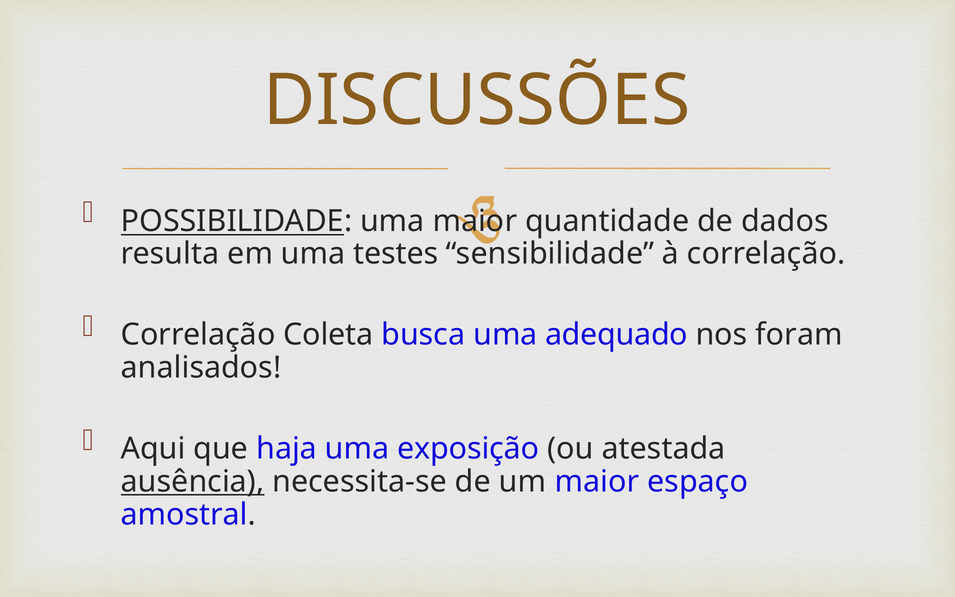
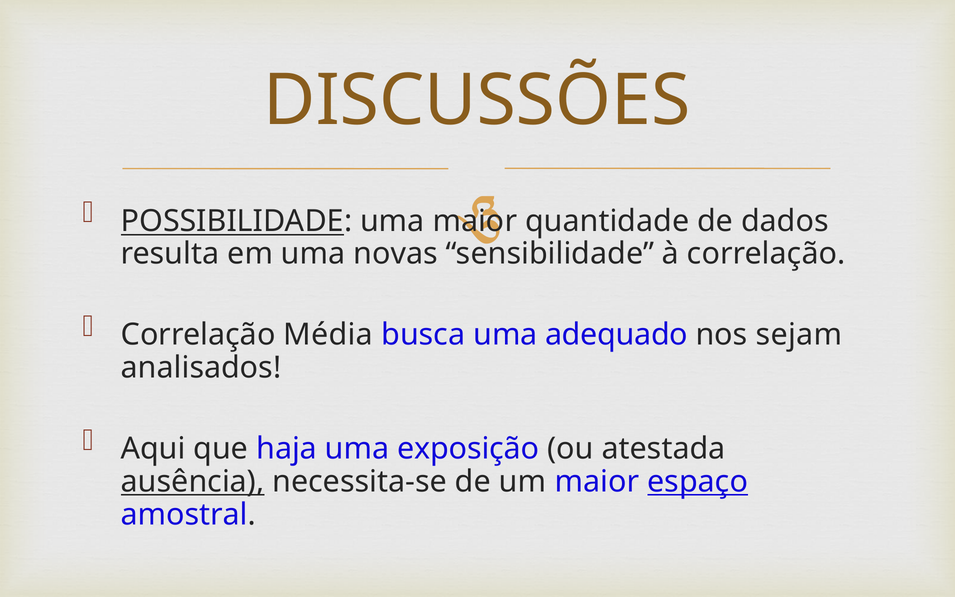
testes: testes -> novas (396, 254)
Coleta: Coleta -> Média (328, 335)
foram: foram -> sejam (799, 335)
espaço underline: none -> present (698, 482)
